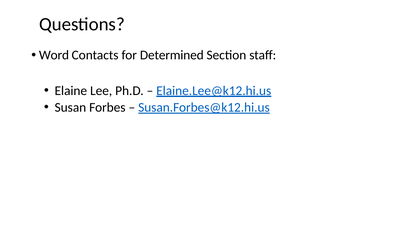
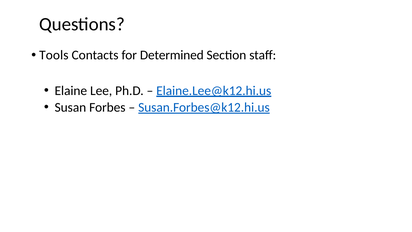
Word: Word -> Tools (54, 55)
